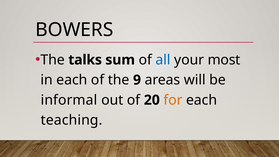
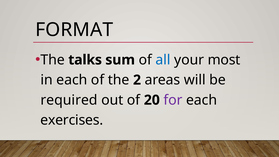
BOWERS: BOWERS -> FORMAT (74, 30)
9: 9 -> 2 (137, 80)
informal: informal -> required (69, 100)
for colour: orange -> purple (173, 100)
teaching: teaching -> exercises (72, 120)
